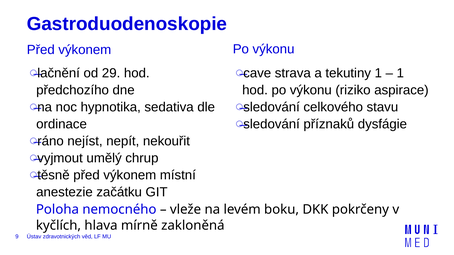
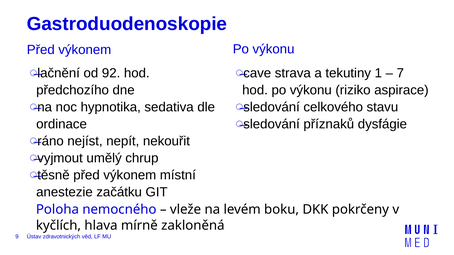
29: 29 -> 92 (111, 73)
1: 1 -> 7 (400, 73)
